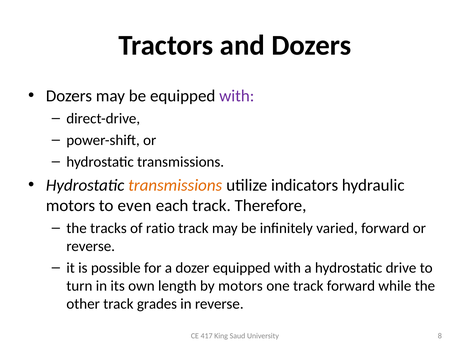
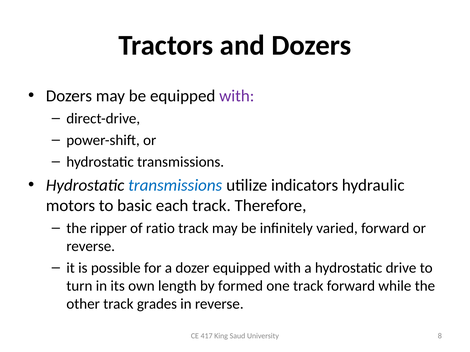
transmissions colour: orange -> blue (175, 186)
even: even -> basic (135, 206)
tracks: tracks -> ripper (108, 229)
by motors: motors -> formed (241, 286)
